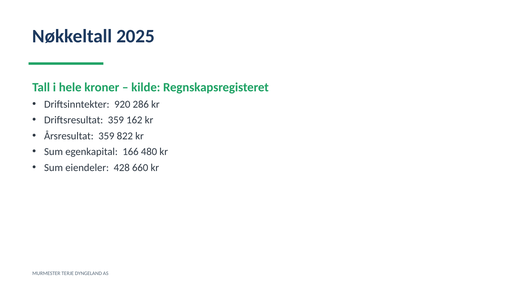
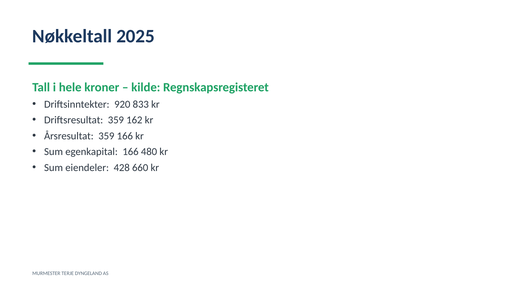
286: 286 -> 833 (141, 104)
359 822: 822 -> 166 (125, 136)
